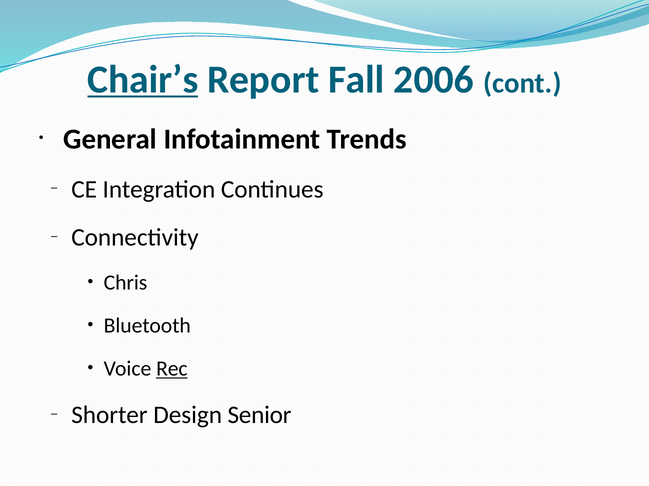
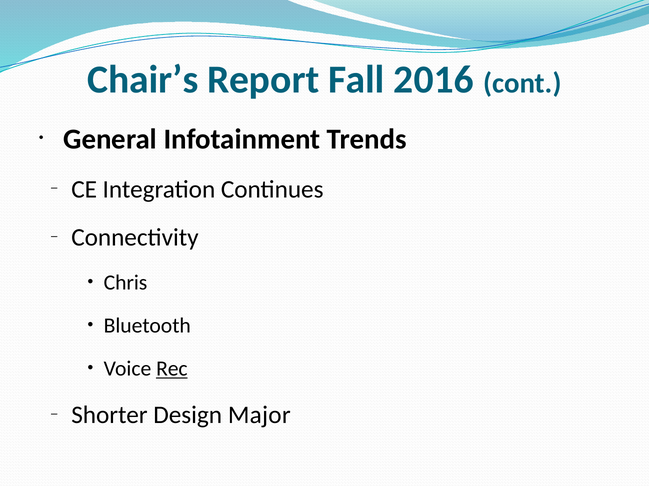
Chair’s underline: present -> none (143, 80)
2006: 2006 -> 2016 (434, 80)
Senior: Senior -> Major (259, 416)
